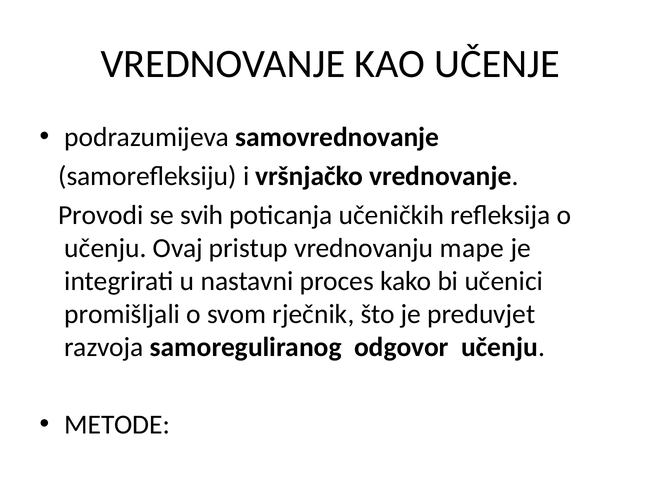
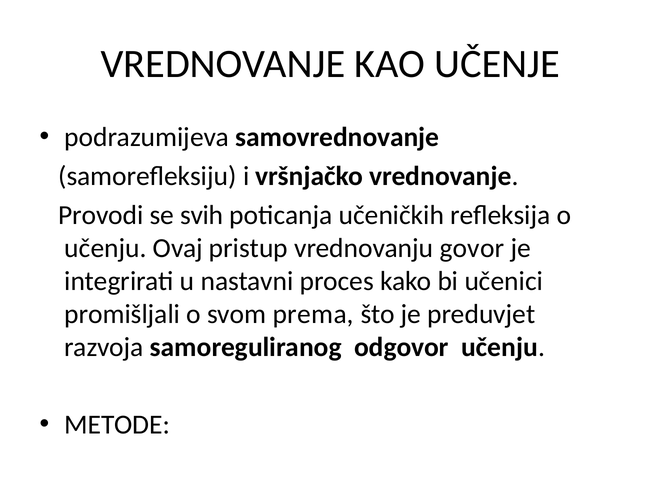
mape: mape -> govor (472, 248)
rječnik: rječnik -> prema (313, 314)
